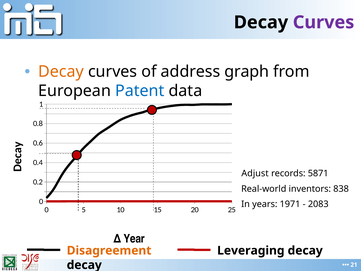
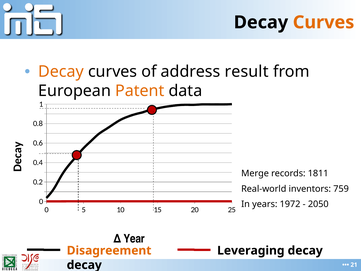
Curves colour: purple -> orange (324, 22)
graph: graph -> result (247, 71)
Patent colour: blue -> orange (140, 91)
Adjust: Adjust -> Merge (255, 173)
5871: 5871 -> 1811 (318, 173)
838: 838 -> 759 (341, 189)
1971: 1971 -> 1972 (290, 204)
2083: 2083 -> 2050 (318, 204)
